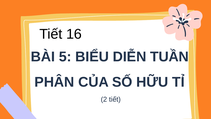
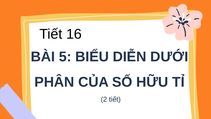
TUẦN: TUẦN -> DƯỚI (169, 57)
